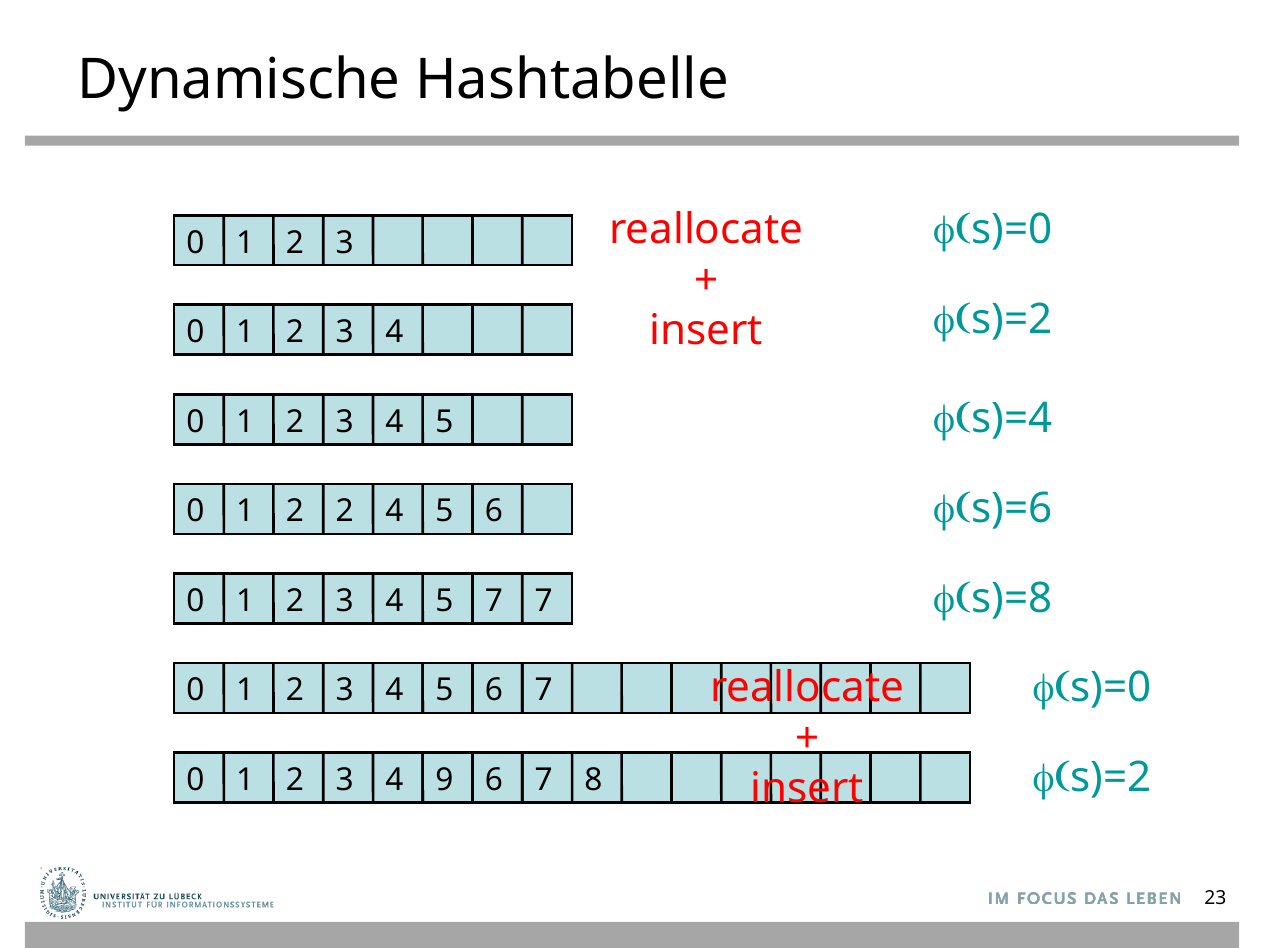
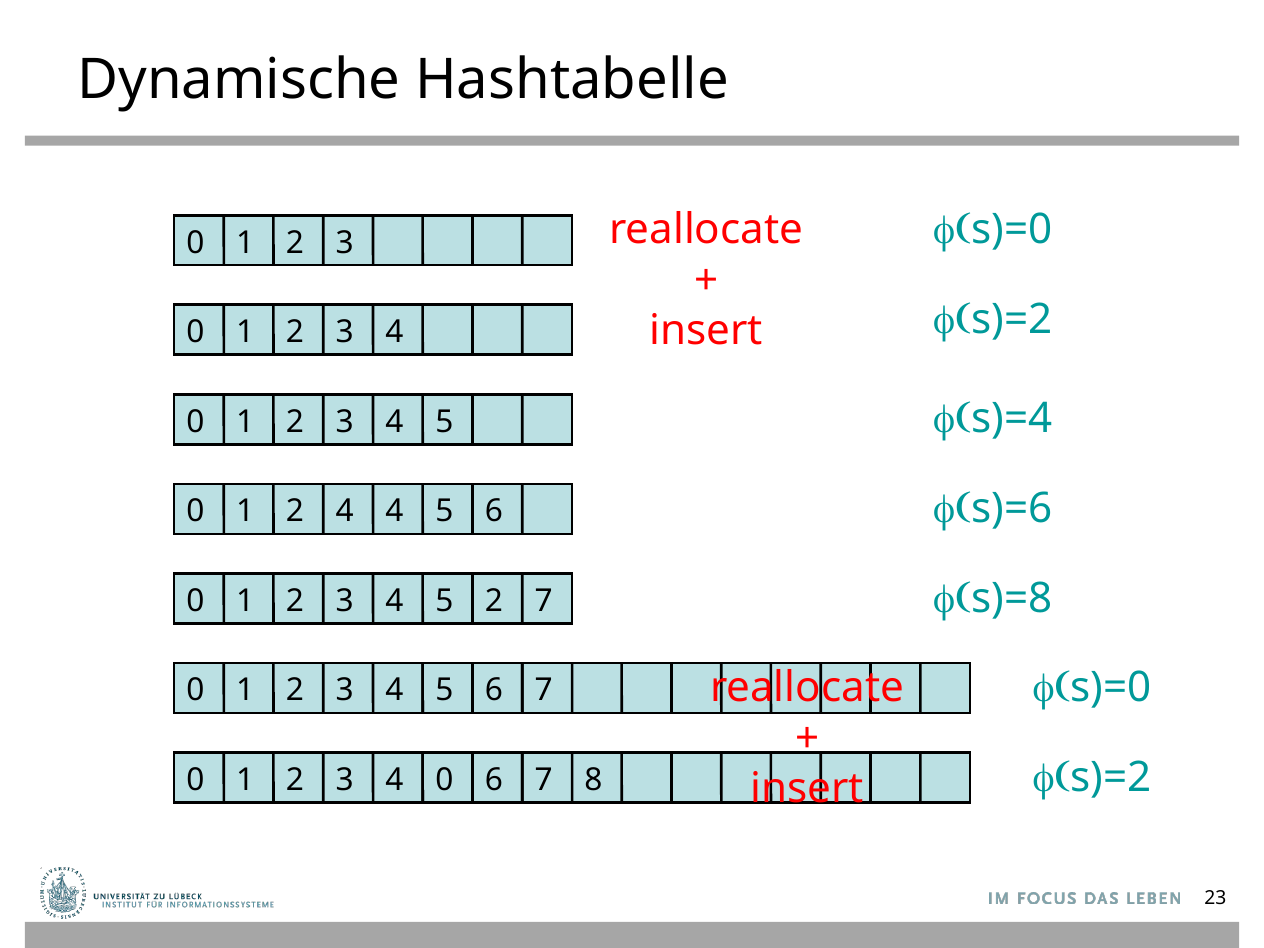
2: 2 -> 4 (345, 511)
5 7: 7 -> 2 (494, 601)
9: 9 -> 0 (444, 780)
